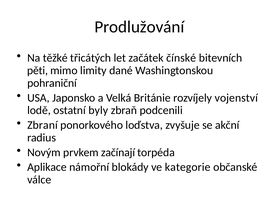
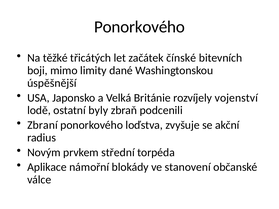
Prodlužování: Prodlužování -> Ponorkového (140, 27)
pěti: pěti -> boji (37, 71)
pohraniční: pohraniční -> úspěšnější (52, 83)
začínají: začínají -> střední (118, 153)
kategorie: kategorie -> stanovení (188, 167)
